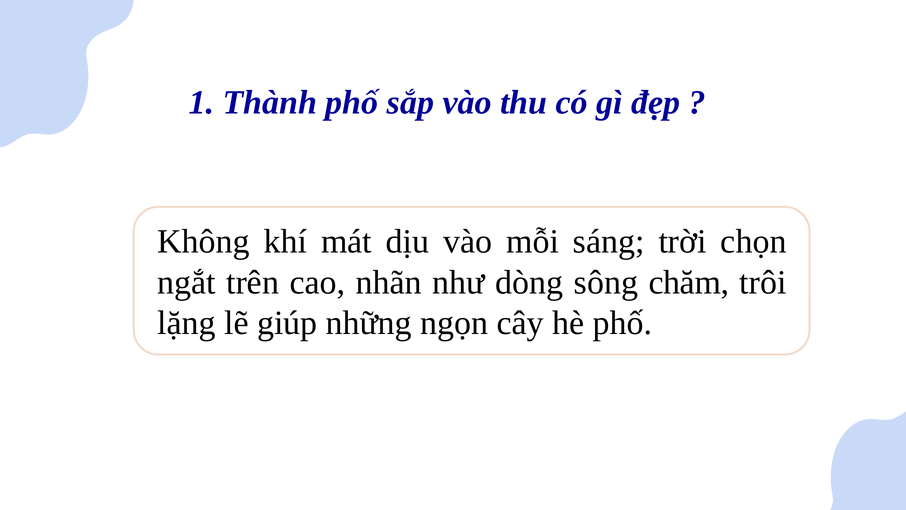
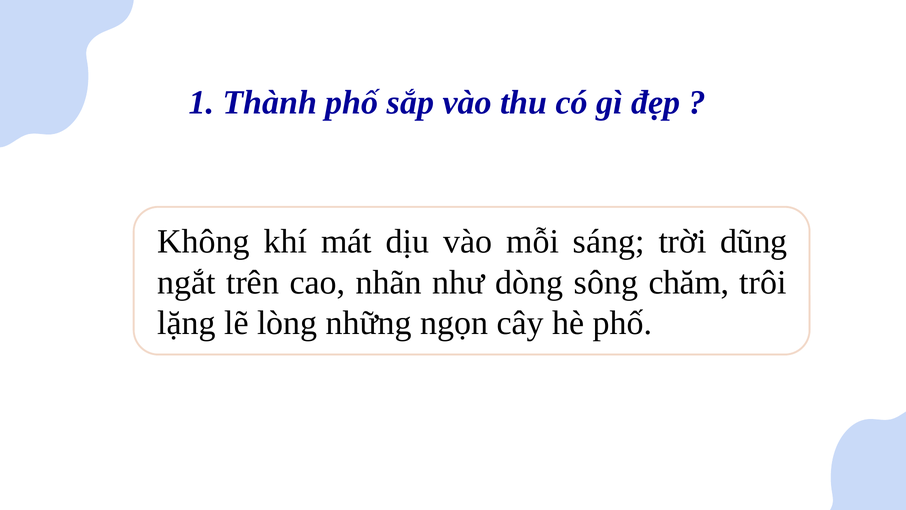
chọn: chọn -> dũng (754, 241)
giúp: giúp -> lòng (287, 323)
